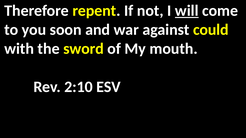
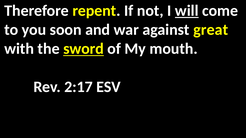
could: could -> great (211, 30)
sword underline: none -> present (84, 49)
2:10: 2:10 -> 2:17 (79, 87)
